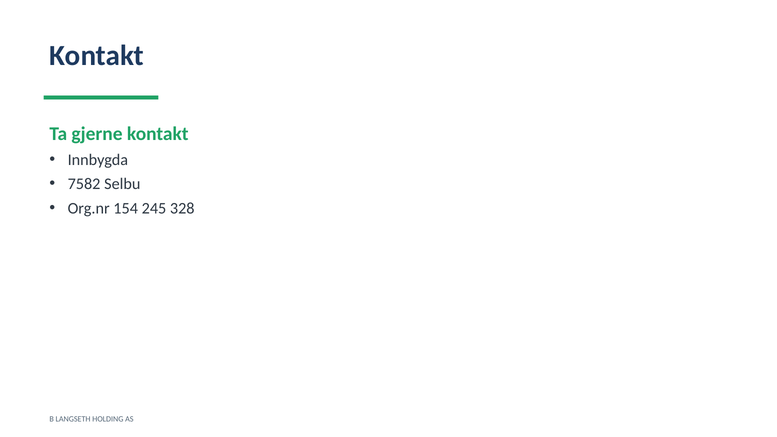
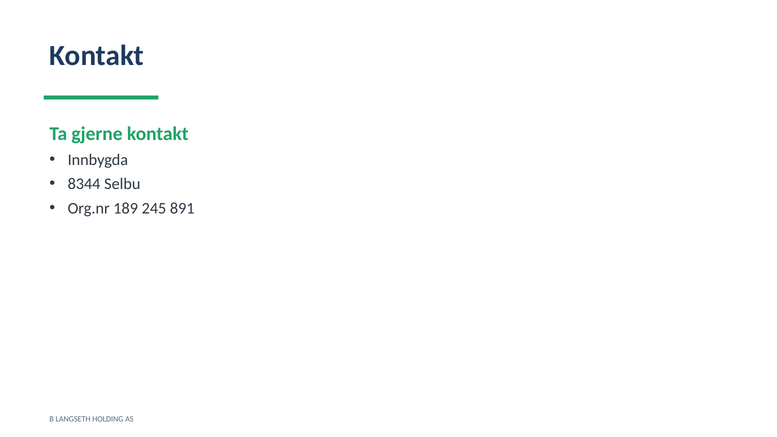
7582: 7582 -> 8344 (84, 184)
154: 154 -> 189 (126, 208)
328: 328 -> 891 (182, 208)
